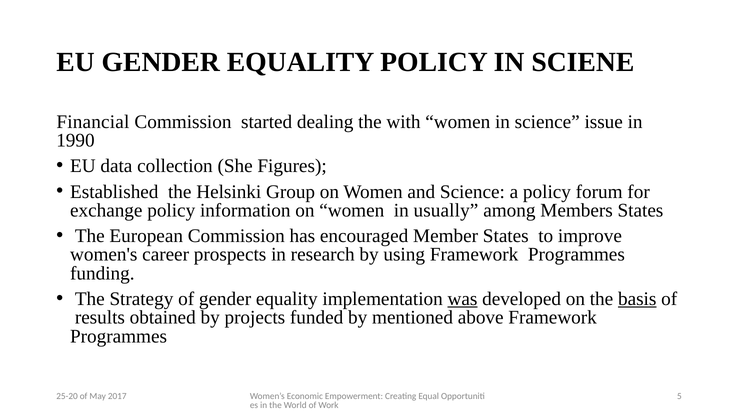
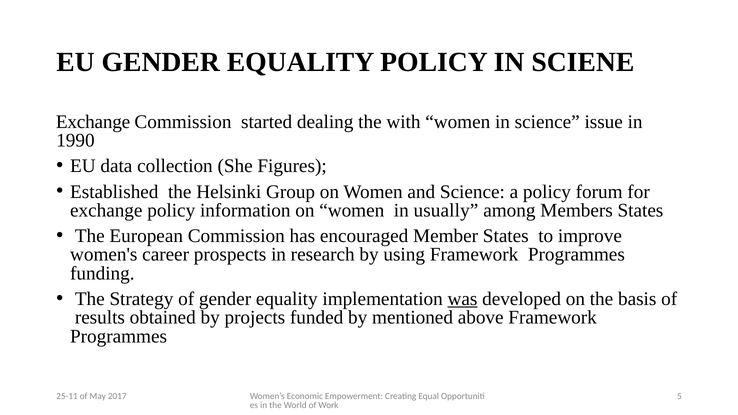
Financial: Financial -> Exchange (93, 122)
basis underline: present -> none (637, 299)
25-20: 25-20 -> 25-11 (67, 396)
